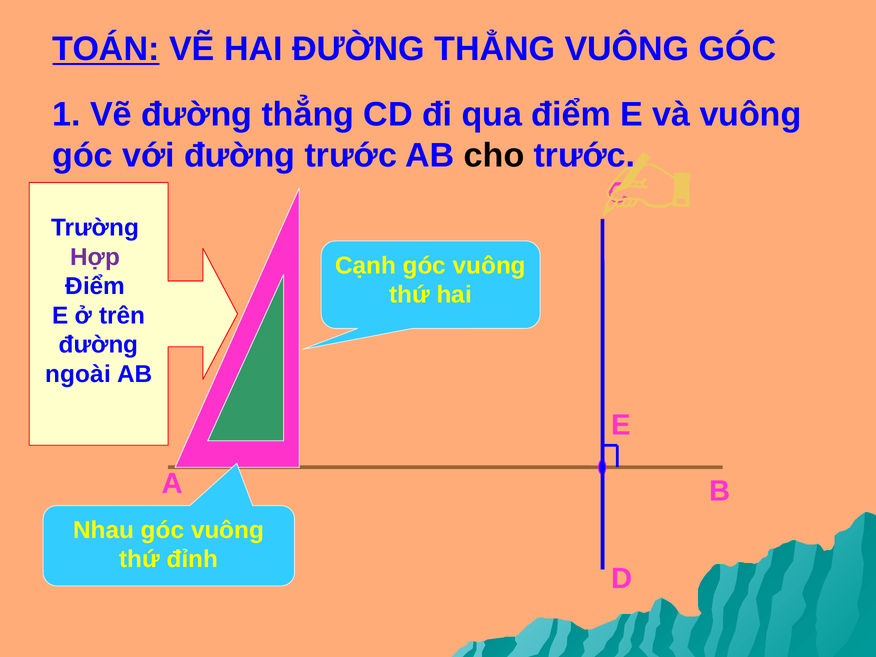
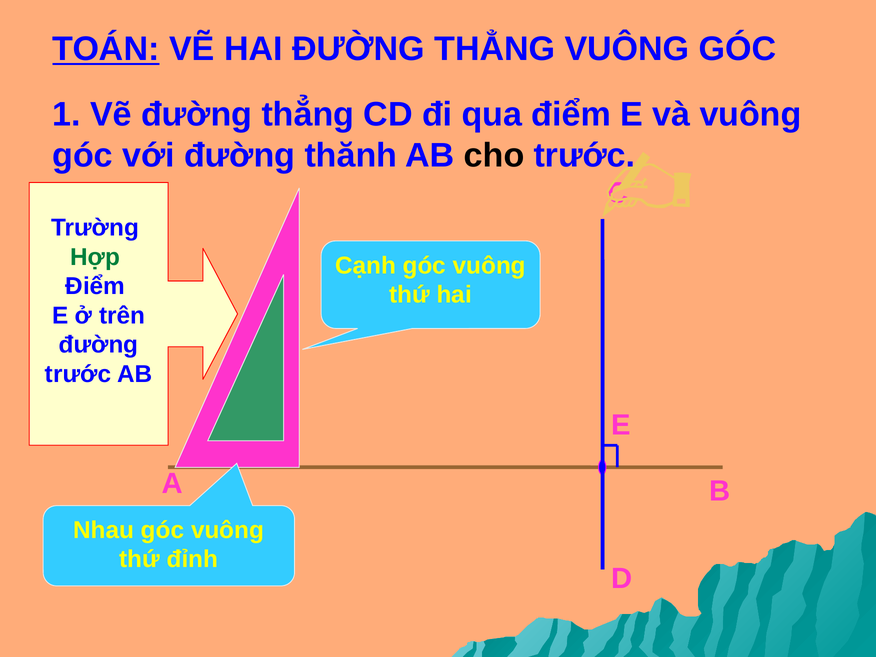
đường trước: trước -> thănh (351, 156)
Hợp colour: purple -> green (95, 257)
ngoài: ngoài -> trước (78, 374)
